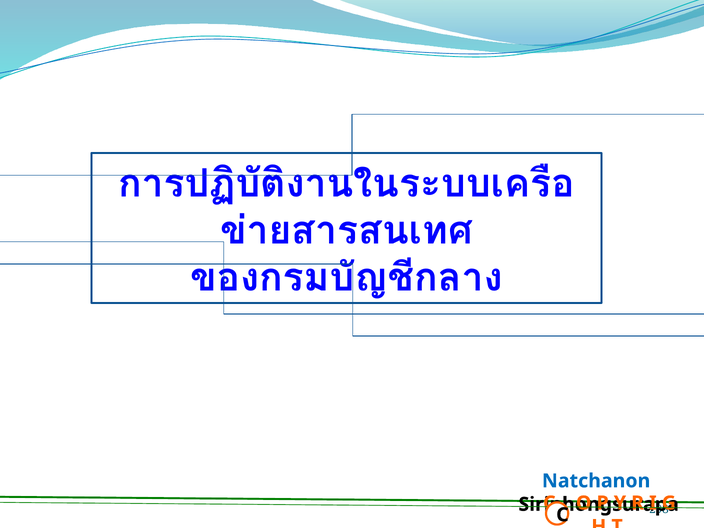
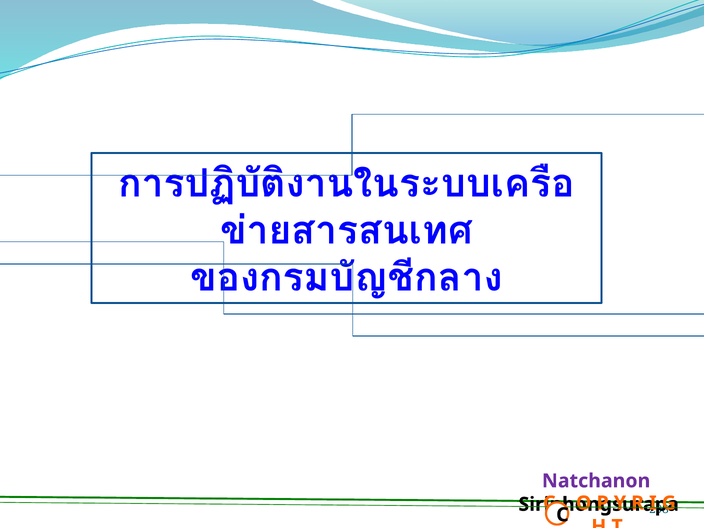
Natchanon colour: blue -> purple (596, 481)
